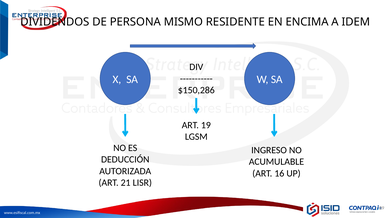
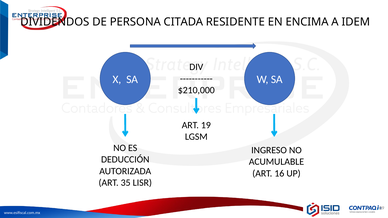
MISMO: MISMO -> CITADA (183, 22)
$150,286: $150,286 -> $210,000 (196, 90)
21: 21 -> 35 (126, 183)
